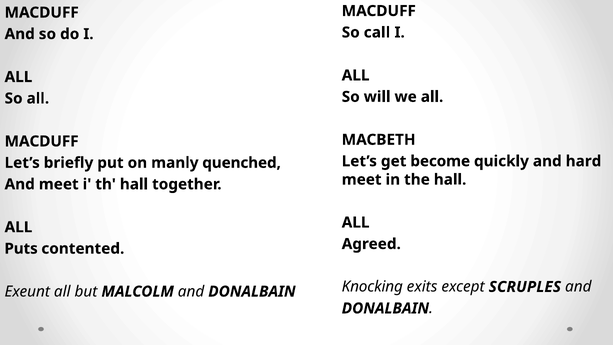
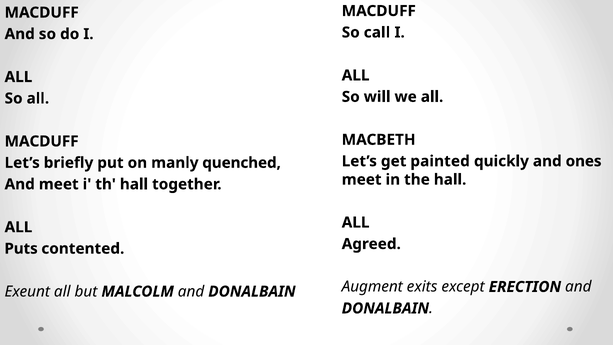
become: become -> painted (440, 161)
hard: hard -> ones (584, 161)
Knocking: Knocking -> Augment (372, 287)
SCRUPLES: SCRUPLES -> ERECTION (525, 287)
